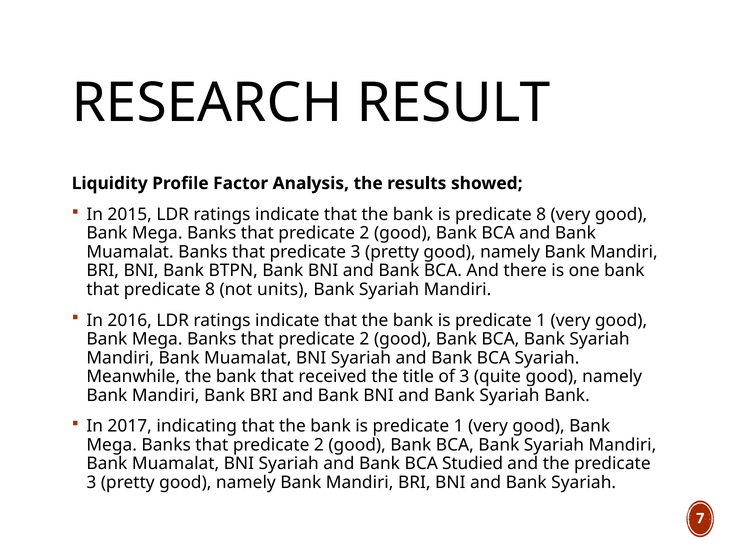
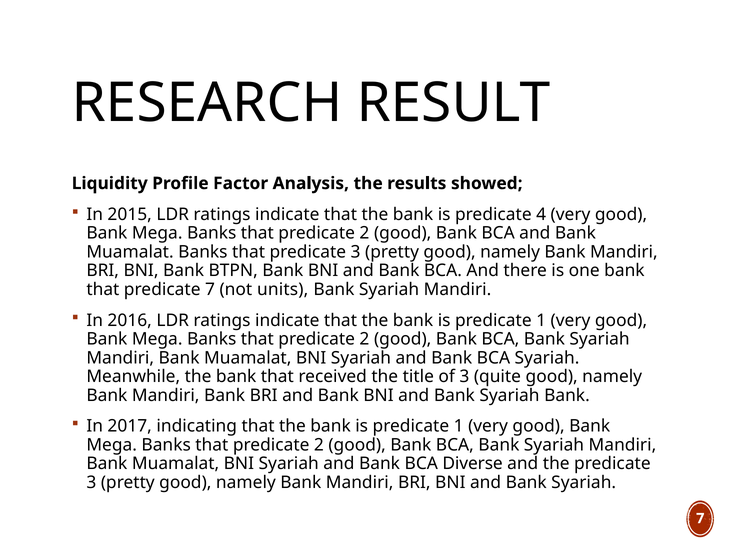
is predicate 8: 8 -> 4 (541, 214)
that predicate 8: 8 -> 7 (210, 289)
Studied: Studied -> Diverse (473, 463)
